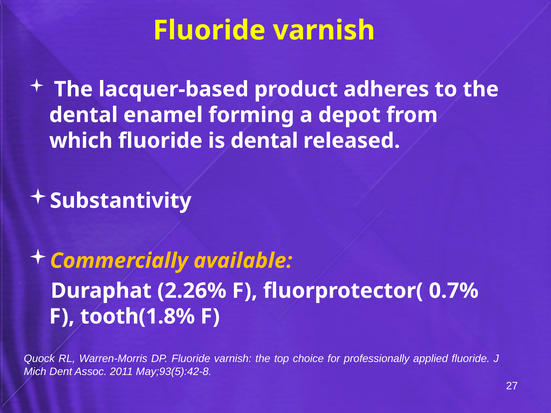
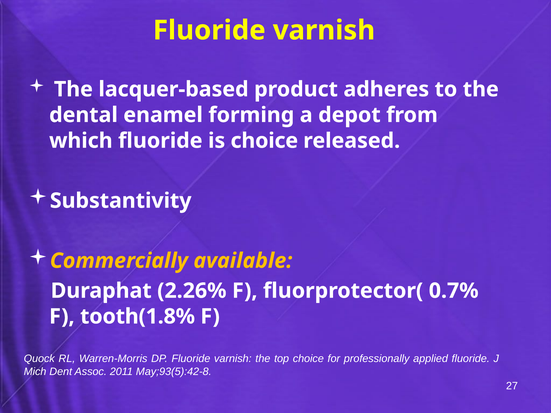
is dental: dental -> choice (264, 141)
